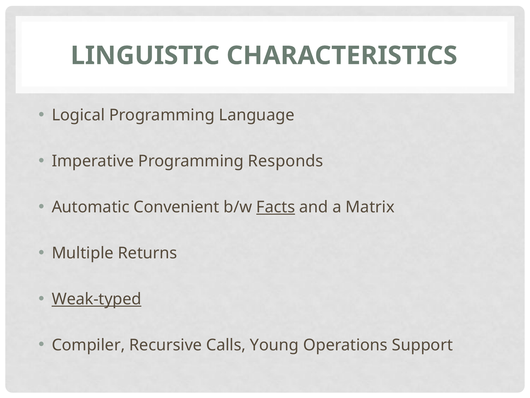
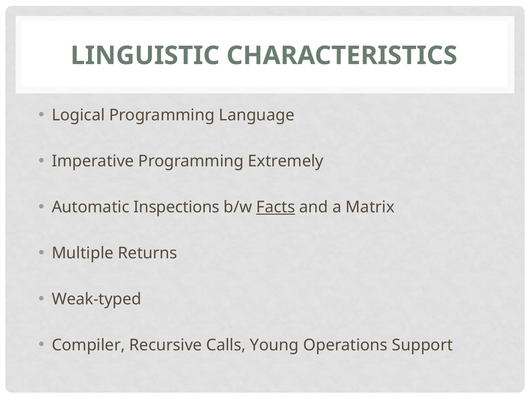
Responds: Responds -> Extremely (286, 161)
Convenient: Convenient -> Inspections (177, 207)
Weak-typed underline: present -> none (97, 299)
